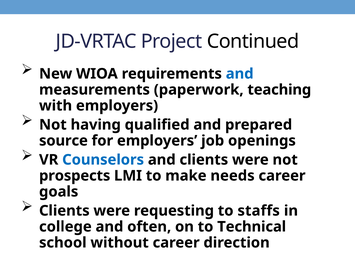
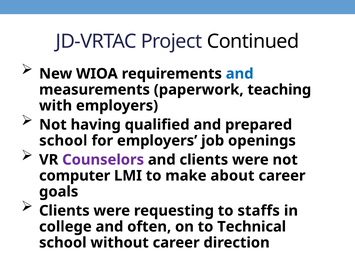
source: source -> school (63, 141)
Counselors colour: blue -> purple (103, 160)
prospects: prospects -> computer (75, 176)
needs: needs -> about (232, 176)
